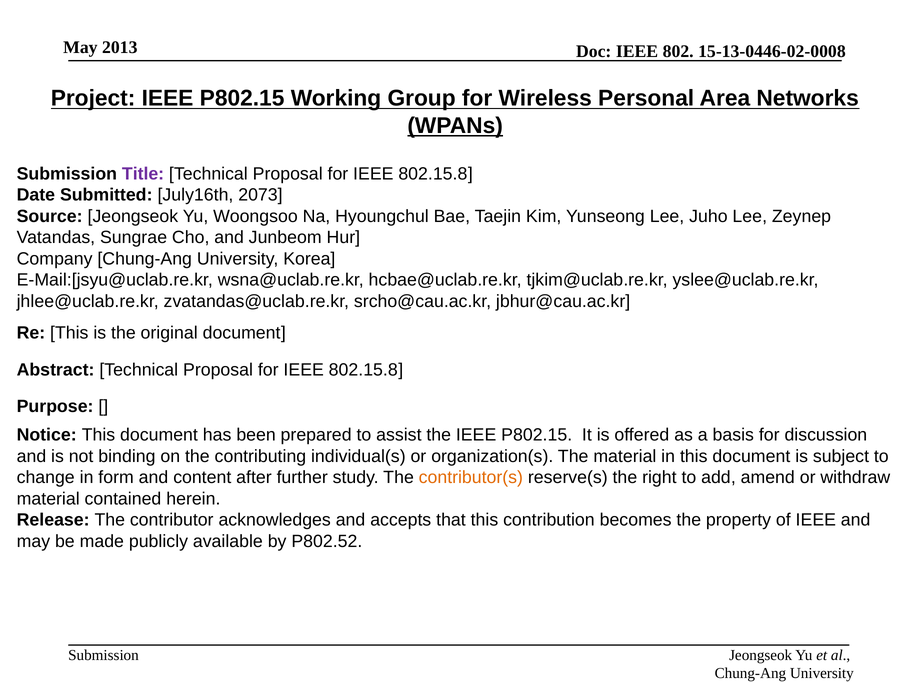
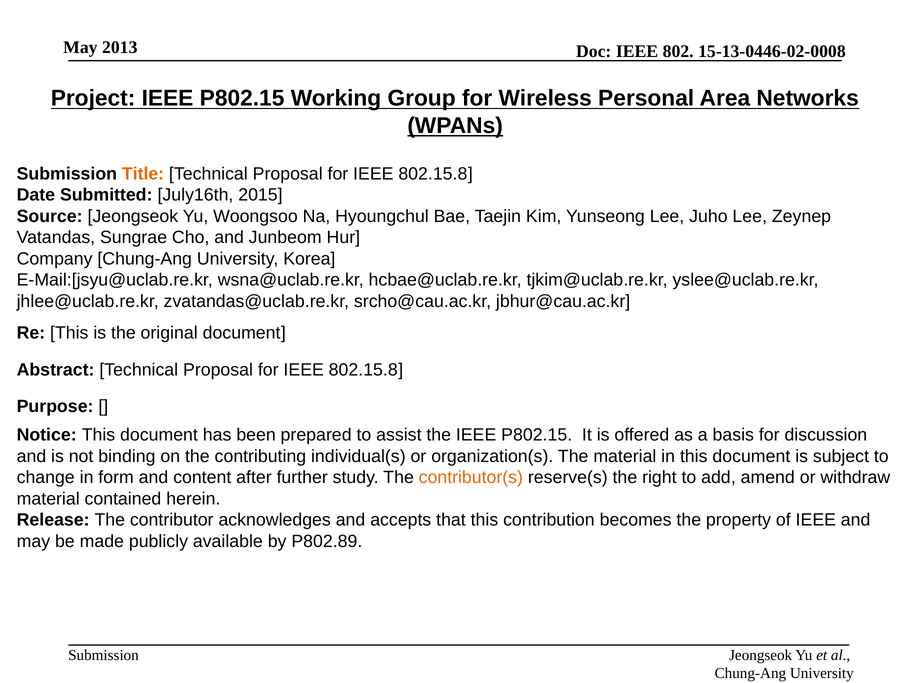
Title colour: purple -> orange (143, 174)
2073: 2073 -> 2015 (260, 195)
P802.52: P802.52 -> P802.89 (327, 541)
